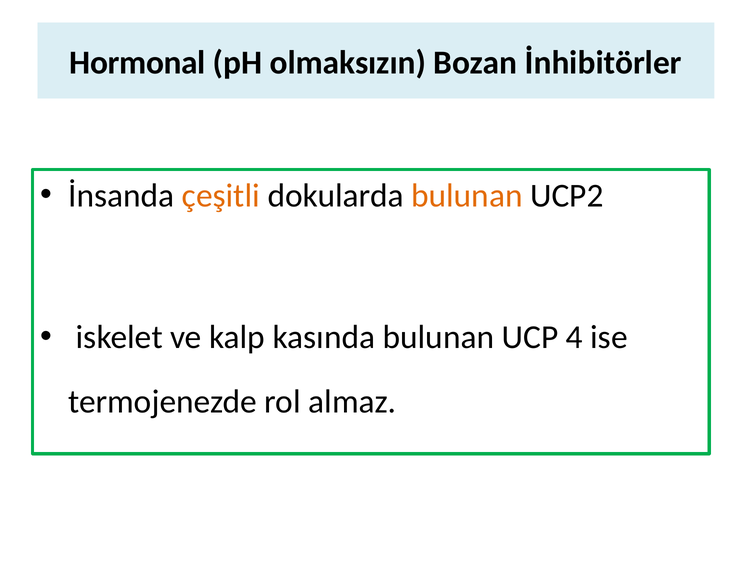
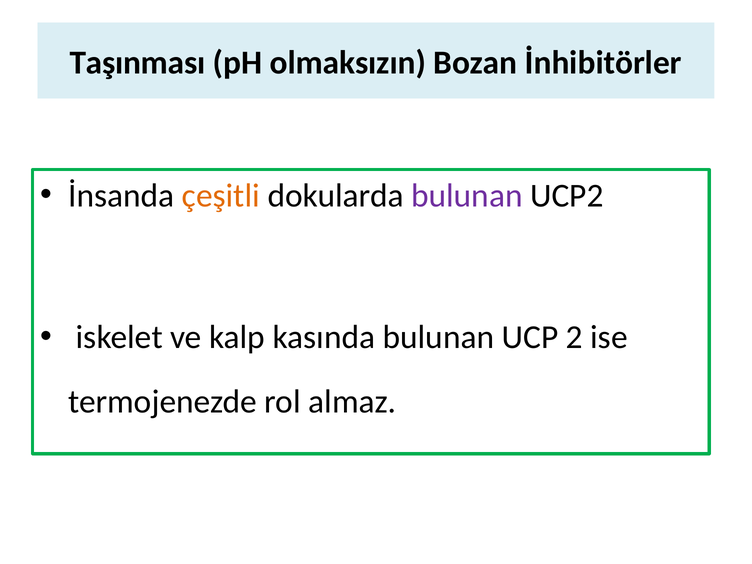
Hormonal: Hormonal -> Taşınması (138, 63)
bulunan colour: orange -> purple (467, 196)
4: 4 -> 2 (574, 337)
